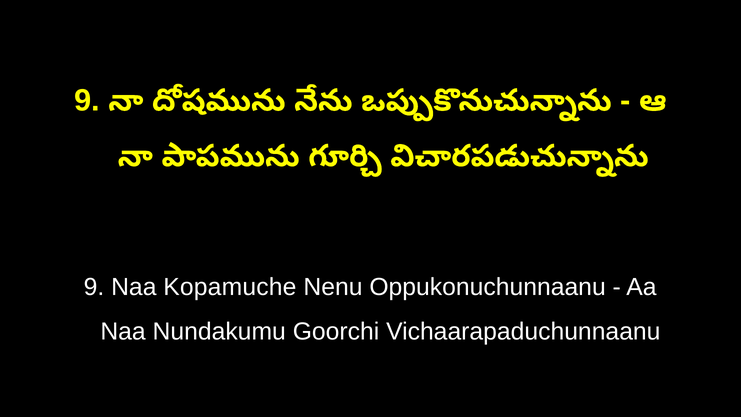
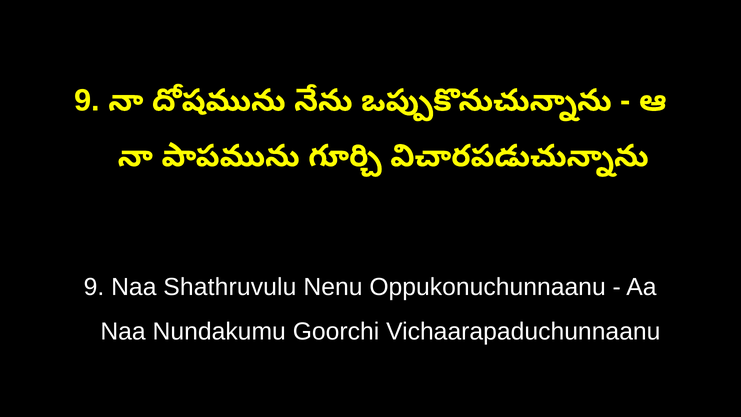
Kopamuche: Kopamuche -> Shathruvulu (230, 287)
